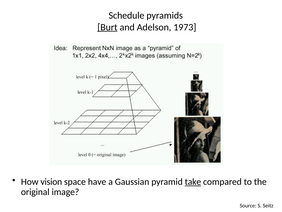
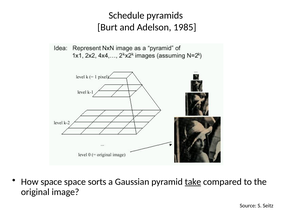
Burt underline: present -> none (107, 27)
1973: 1973 -> 1985 (185, 27)
How vision: vision -> space (51, 181)
have: have -> sorts (97, 181)
